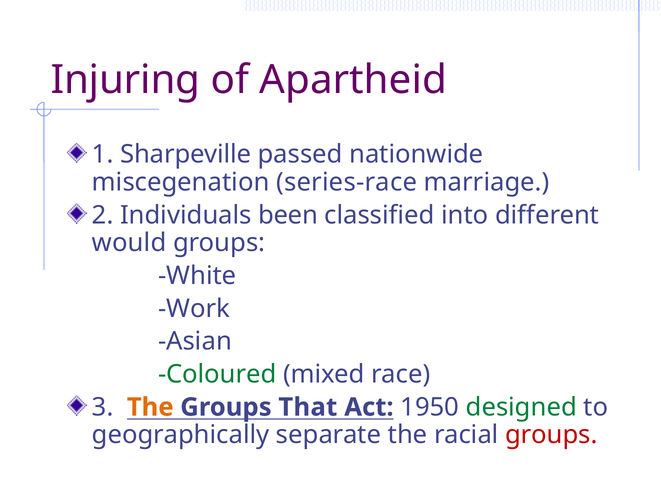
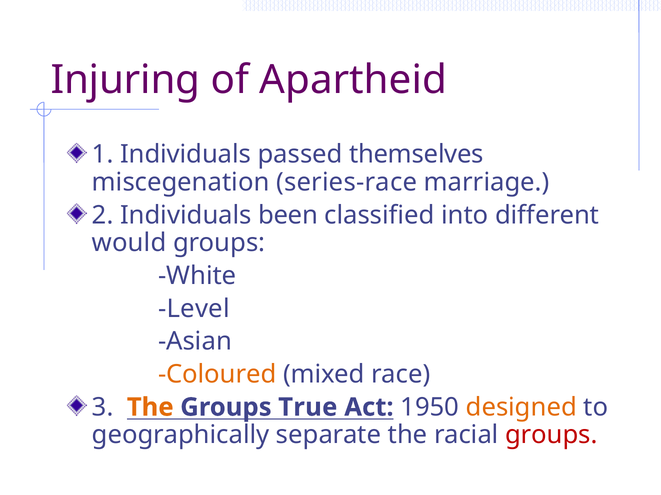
1 Sharpeville: Sharpeville -> Individuals (186, 155)
nationwide: nationwide -> themselves (416, 155)
Work: Work -> Level (194, 309)
Coloured colour: green -> orange (217, 375)
That: That -> True (308, 408)
designed colour: green -> orange (521, 408)
